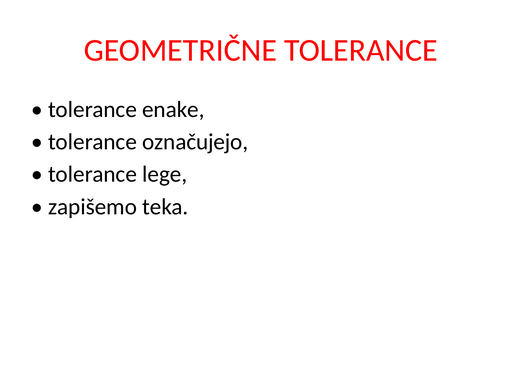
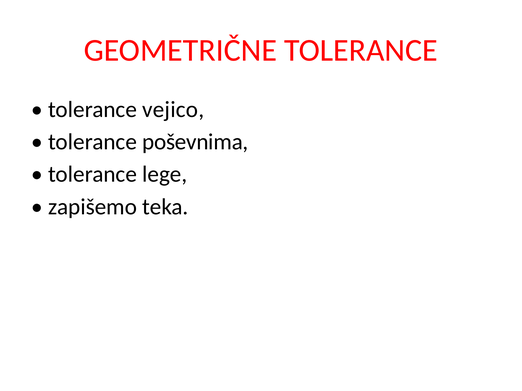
enake: enake -> vejico (173, 110)
označujejo: označujejo -> poševnima (195, 142)
